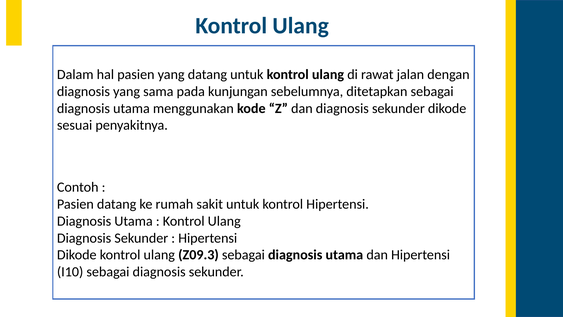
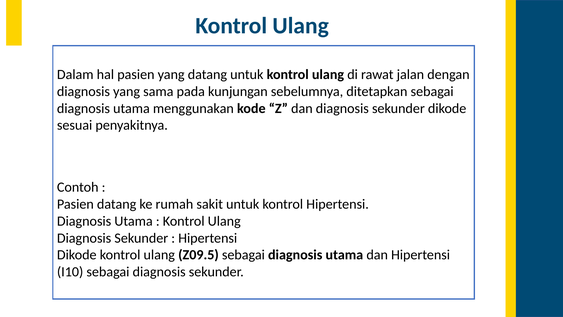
Z09.3: Z09.3 -> Z09.5 (198, 255)
